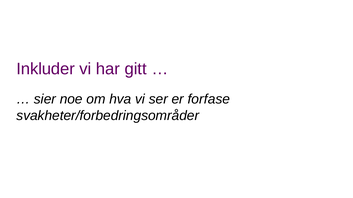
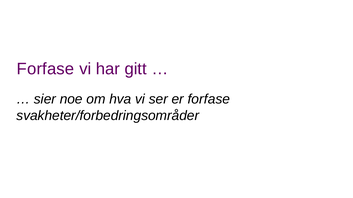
Inkluder: Inkluder -> Forfase (45, 69)
